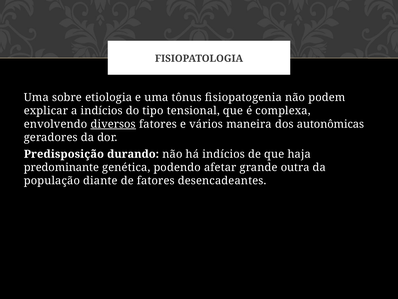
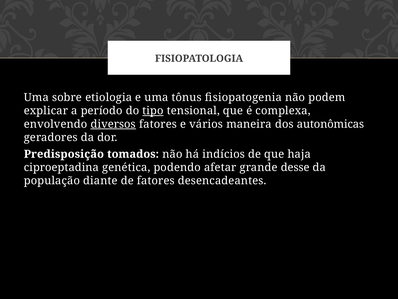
a indícios: indícios -> período (102, 111)
tipo underline: none -> present (153, 111)
durando: durando -> tomados (133, 154)
predominante: predominante -> ciproeptadina (61, 167)
outra: outra -> desse (295, 167)
